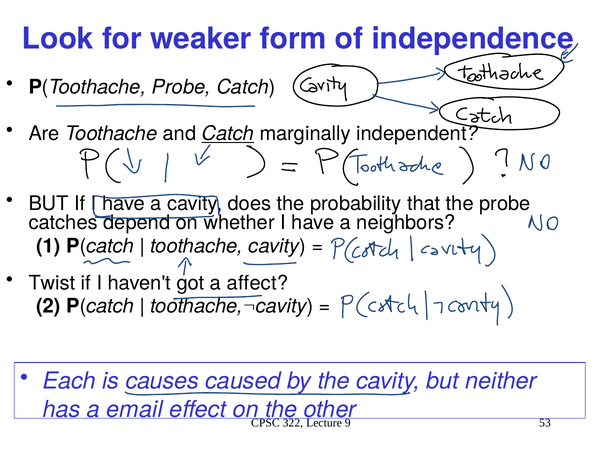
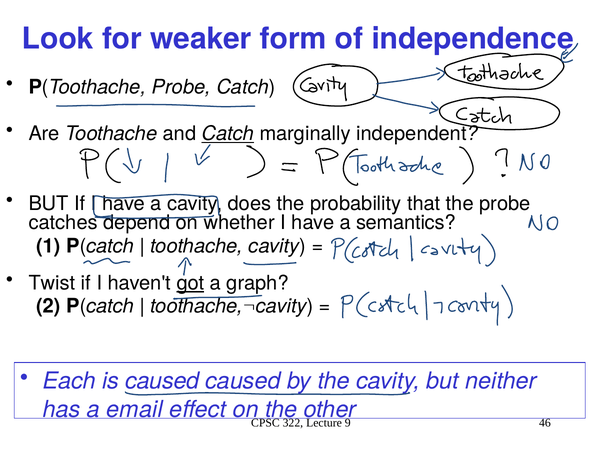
neighbors: neighbors -> semantics (406, 223)
got underline: none -> present (190, 283)
affect: affect -> graph (258, 283)
is causes: causes -> caused (162, 381)
53: 53 -> 46 (545, 422)
